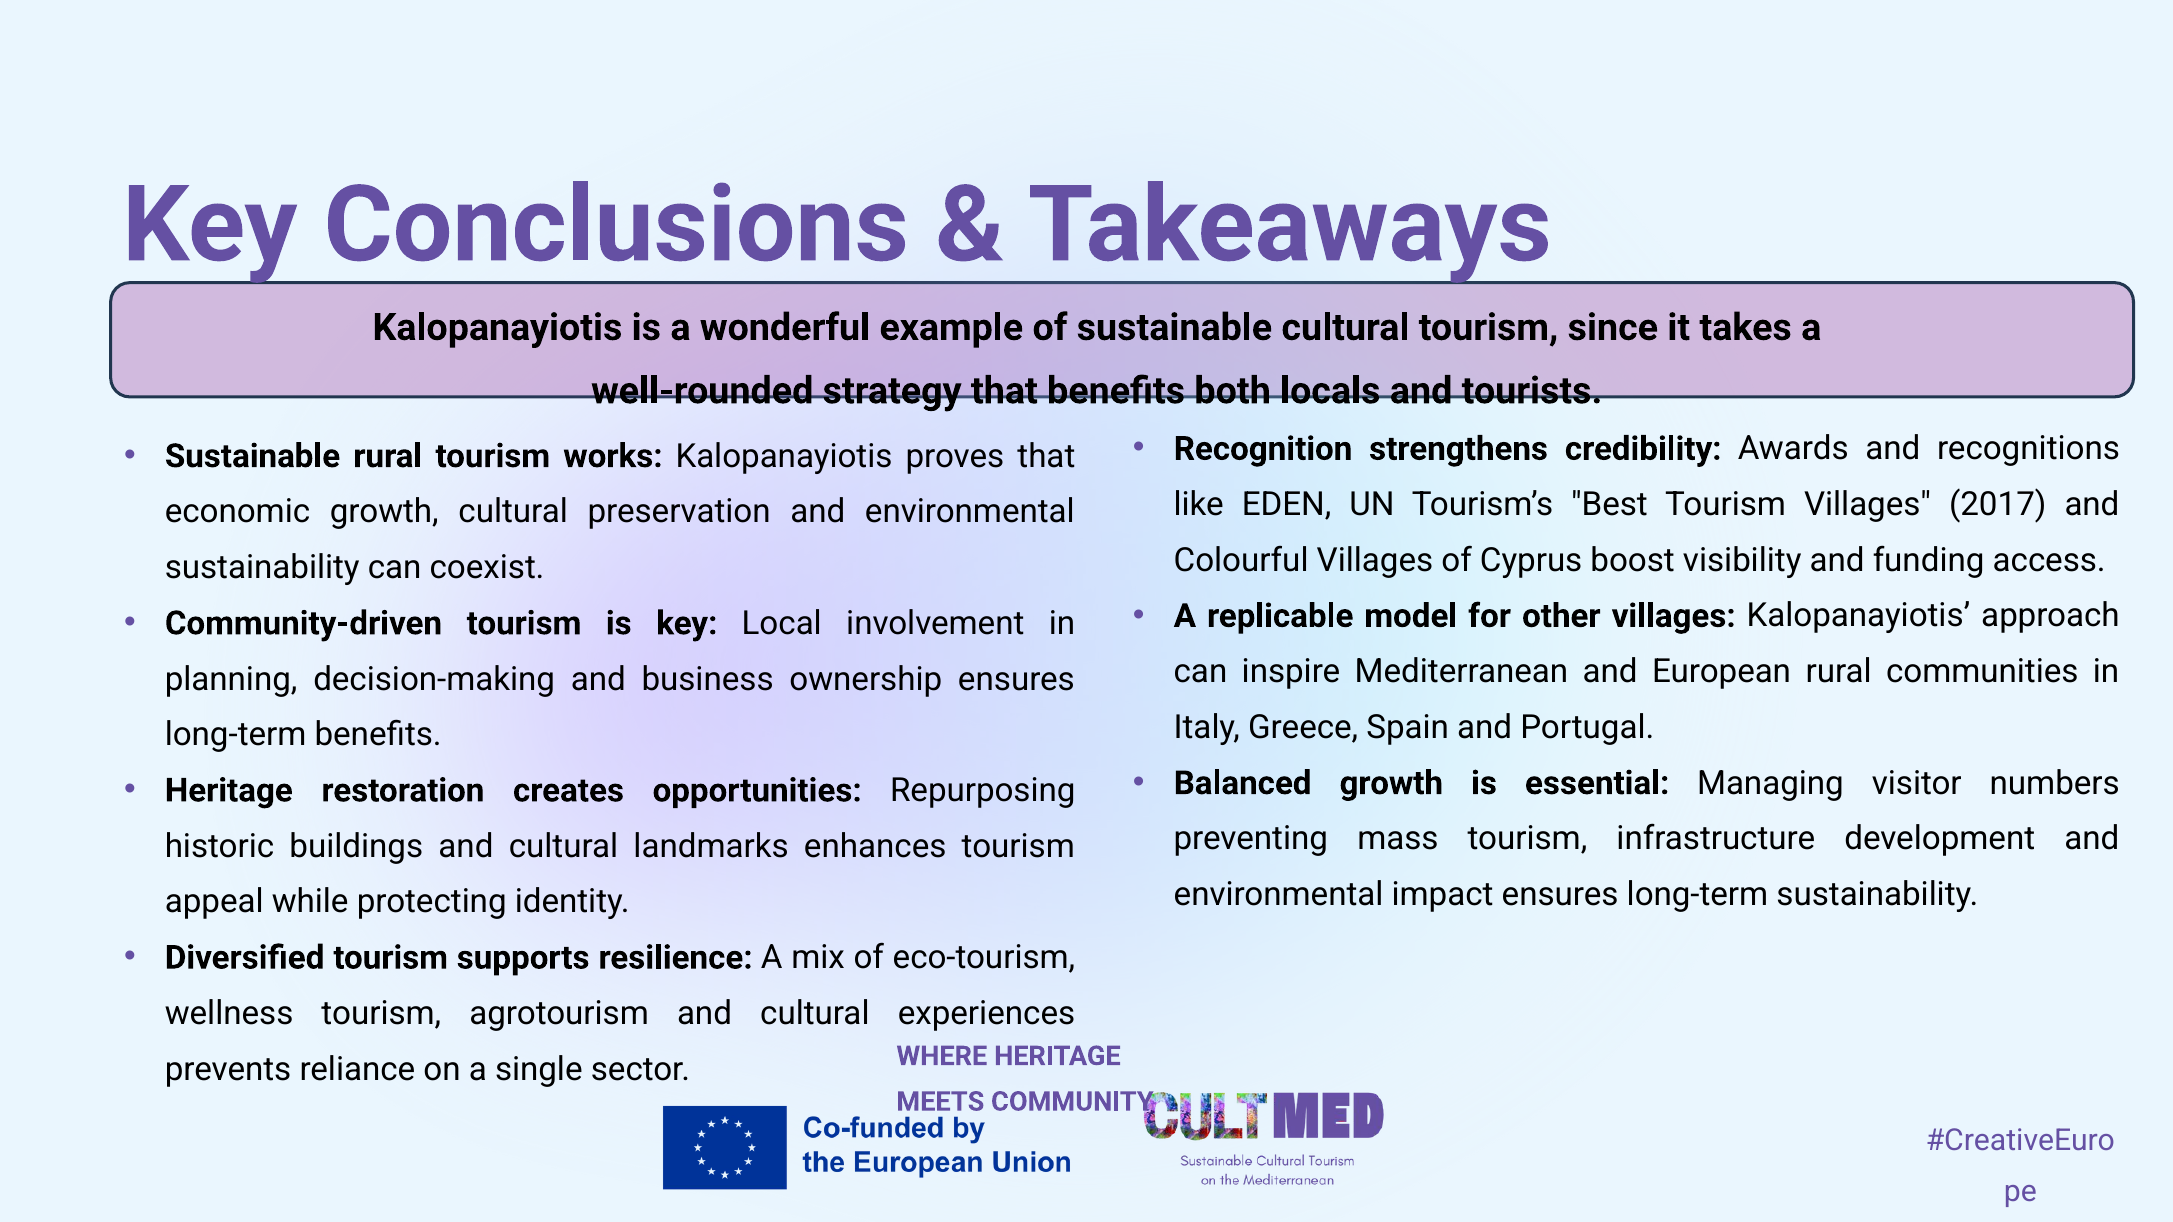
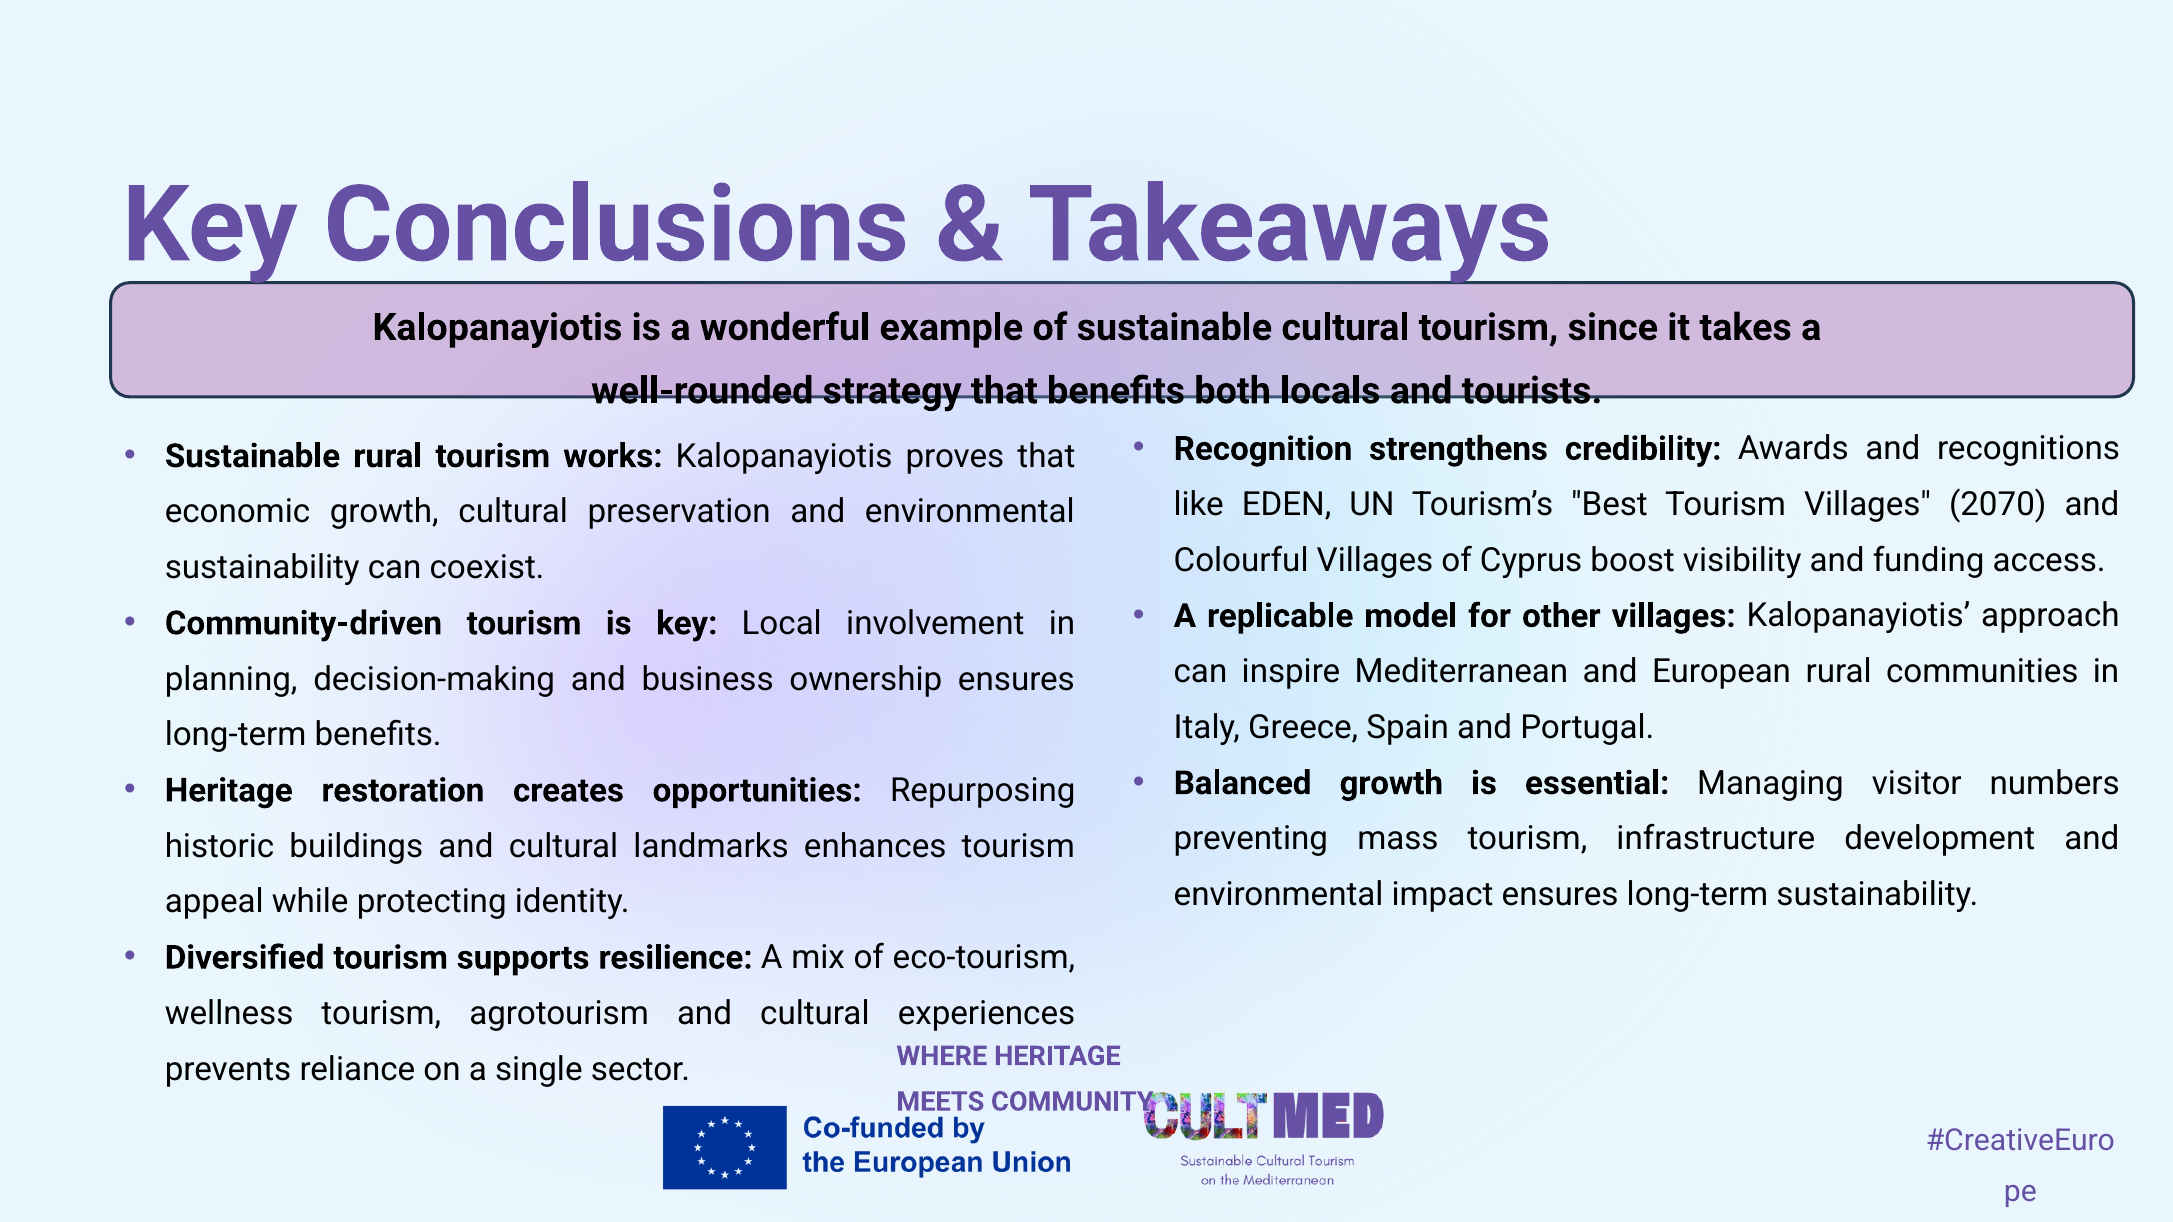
2017: 2017 -> 2070 (1998, 505)
